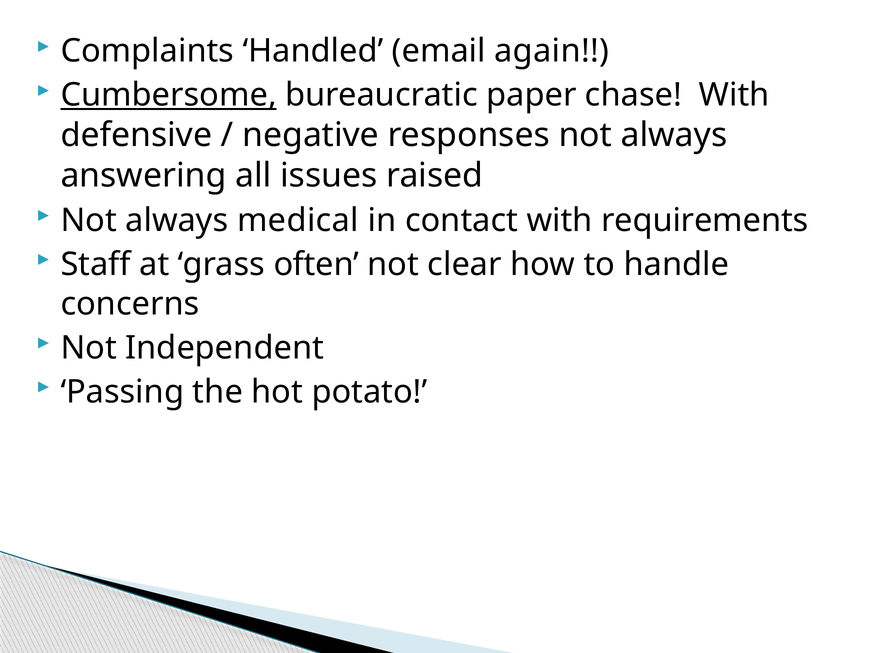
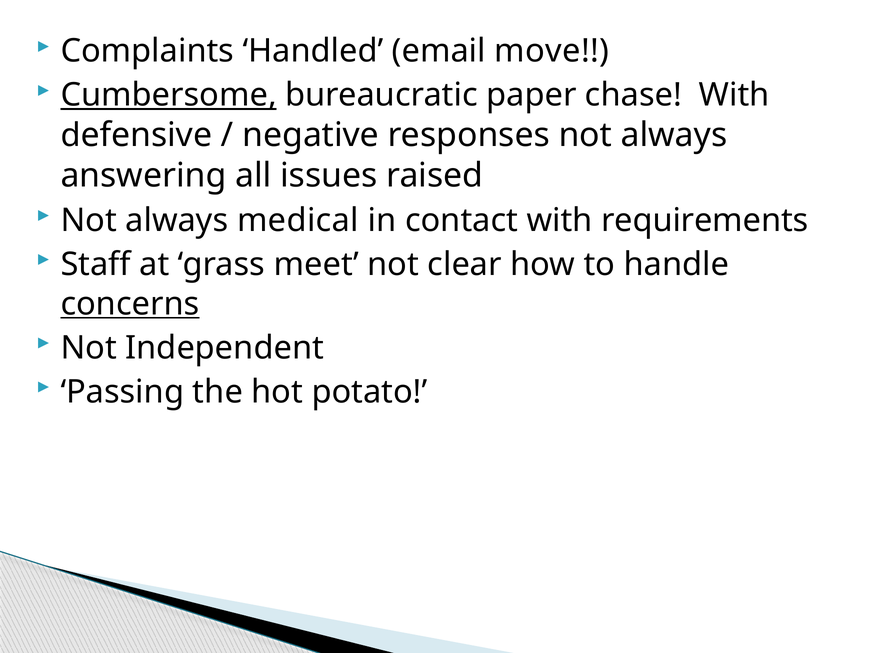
again: again -> move (552, 51)
often: often -> meet (316, 264)
concerns underline: none -> present (130, 303)
